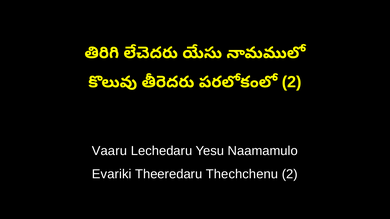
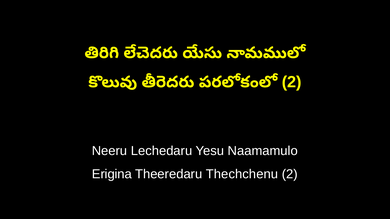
Vaaru: Vaaru -> Neeru (110, 151)
Evariki: Evariki -> Erigina (112, 174)
